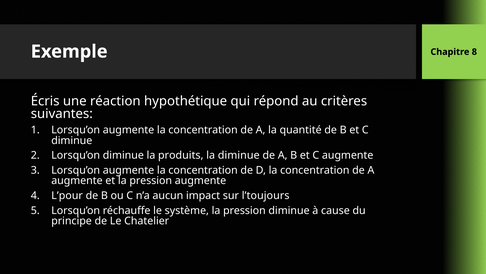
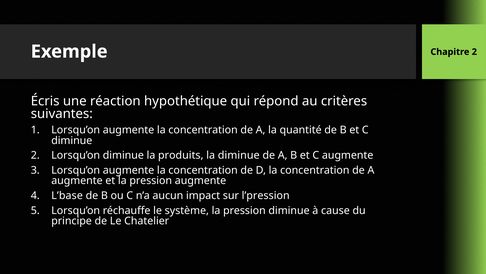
Chapitre 8: 8 -> 2 (474, 52)
L’pour: L’pour -> L’base (67, 195)
l’toujours: l’toujours -> l’pression (266, 195)
